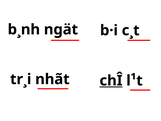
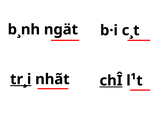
tr¸i underline: none -> present (21, 79)
